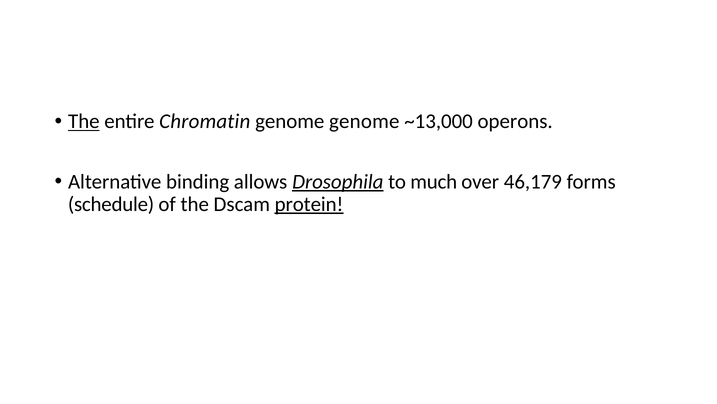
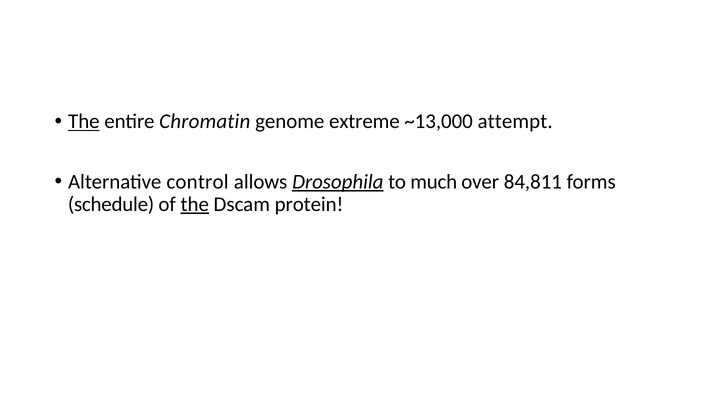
genome genome: genome -> extreme (364, 121)
operons: operons -> attempt (515, 121)
binding: binding -> control (198, 181)
46,179: 46,179 -> 84,811 (533, 181)
the underline: none -> present (195, 204)
protein underline: present -> none (309, 204)
